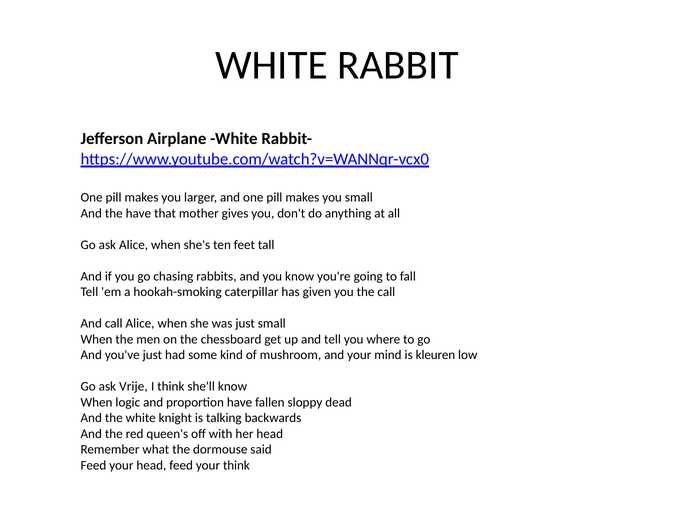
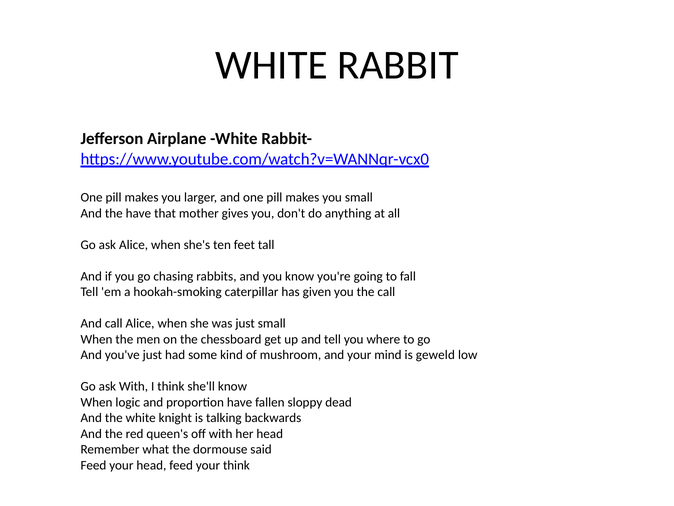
kleuren: kleuren -> geweld (435, 355)
ask Vrije: Vrije -> With (134, 386)
